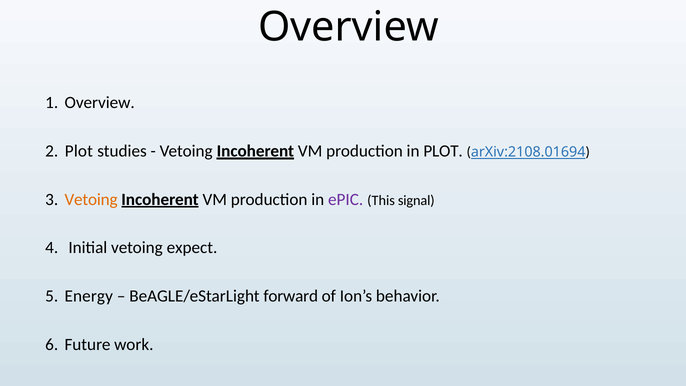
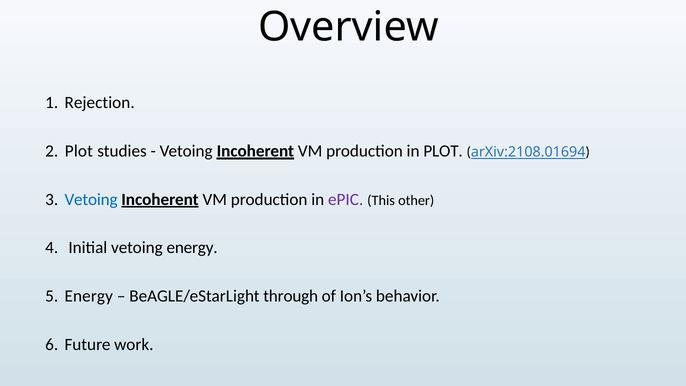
Overview: Overview -> Rejection (100, 103)
Vetoing colour: orange -> blue (91, 199)
signal: signal -> other (416, 200)
vetoing expect: expect -> energy (192, 248)
forward: forward -> through (291, 296)
